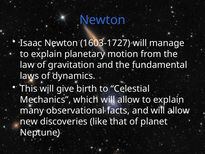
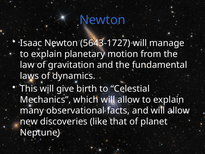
1603-1727: 1603-1727 -> 5643-1727 (105, 43)
